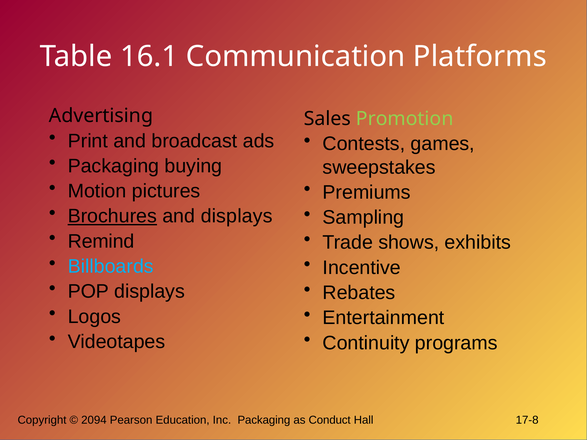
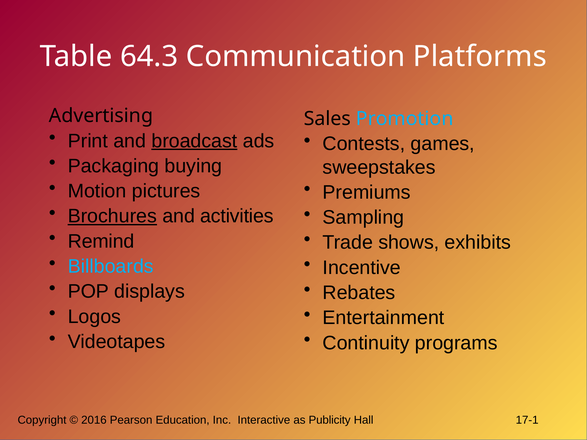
16.1: 16.1 -> 64.3 (149, 56)
Promotion colour: light green -> light blue (405, 119)
broadcast underline: none -> present (194, 141)
and displays: displays -> activities (237, 216)
2094: 2094 -> 2016 (94, 420)
Inc Packaging: Packaging -> Interactive (264, 420)
Conduct: Conduct -> Publicity (330, 420)
17-8: 17-8 -> 17-1 (527, 420)
